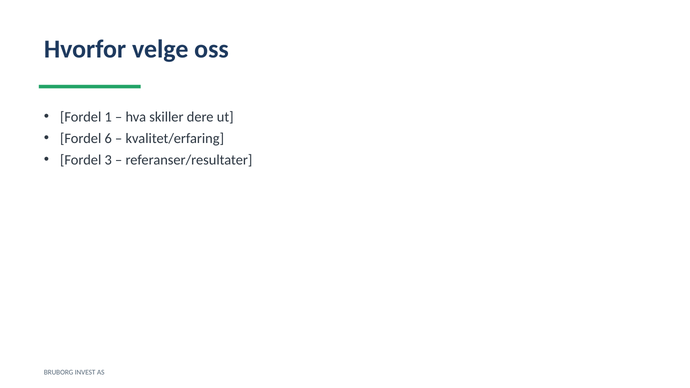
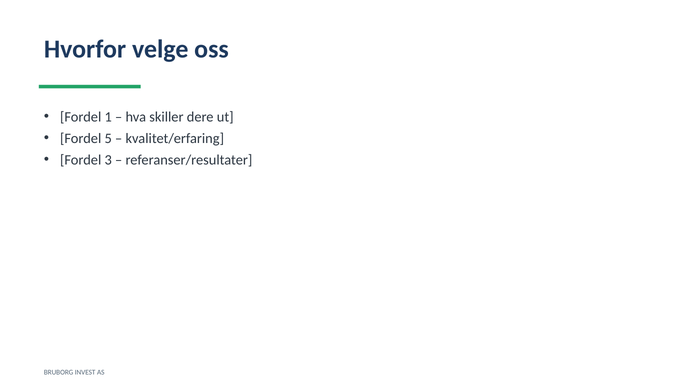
6: 6 -> 5 (108, 138)
